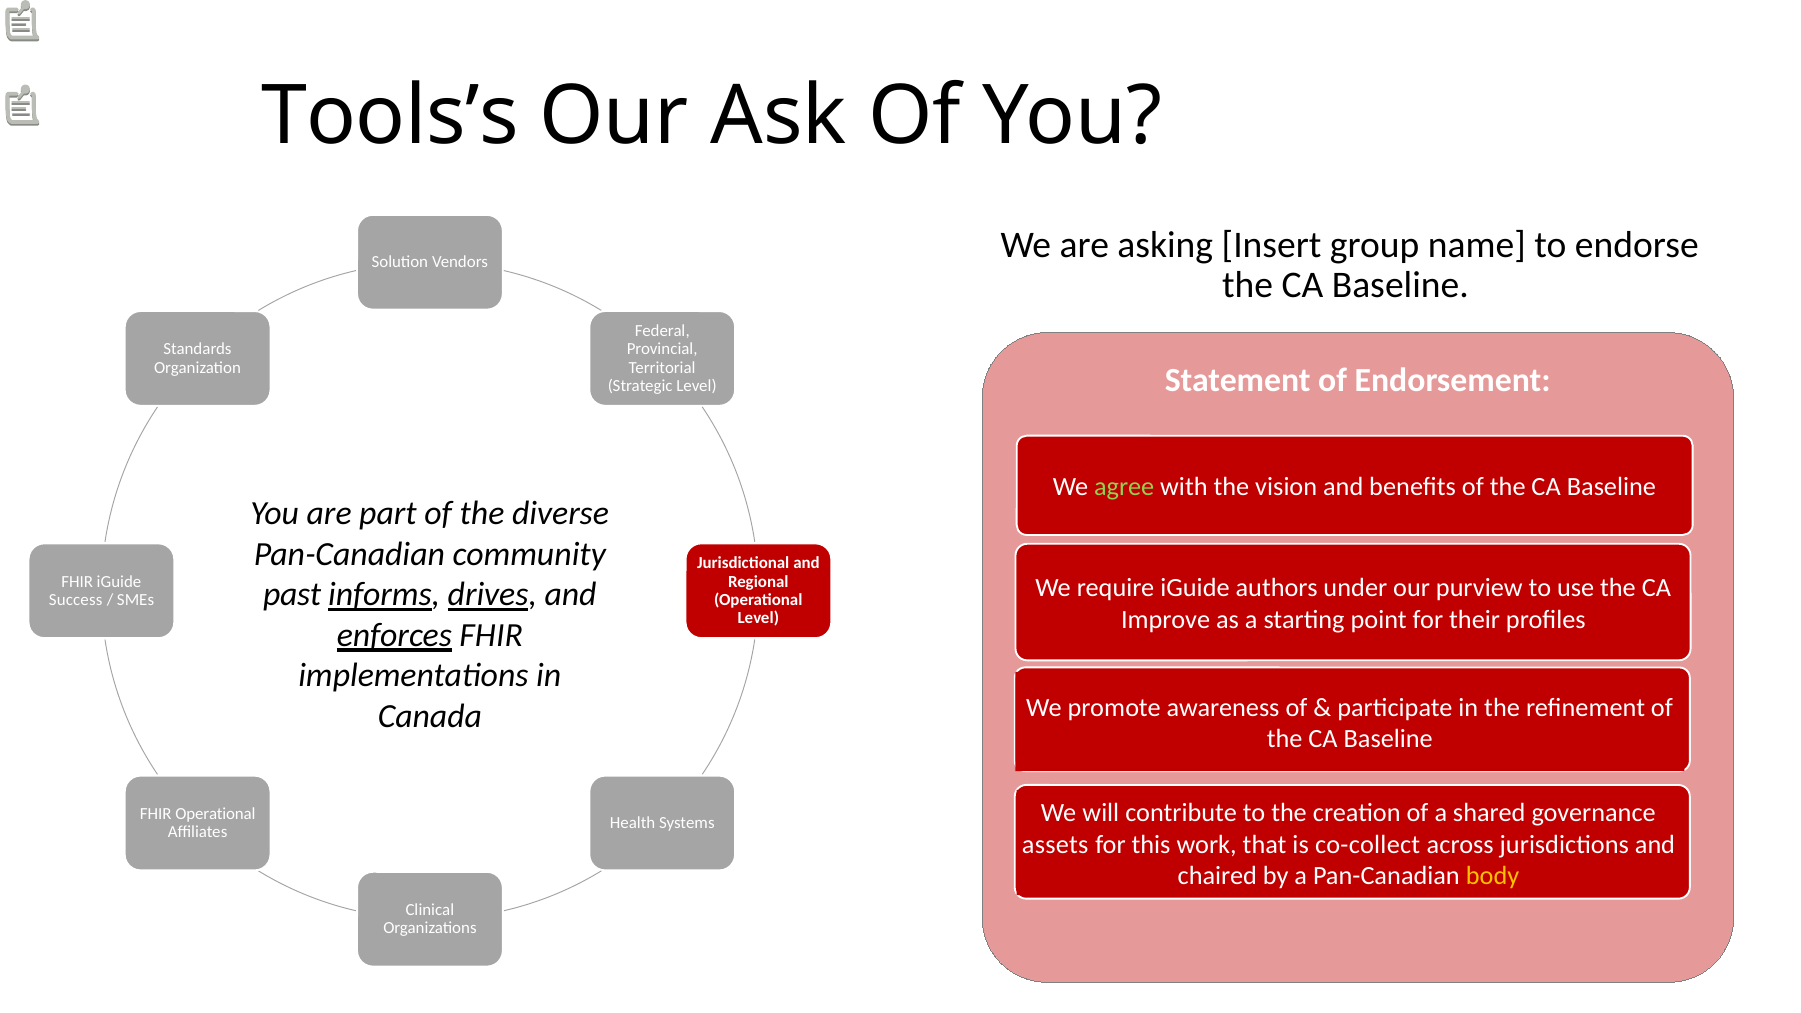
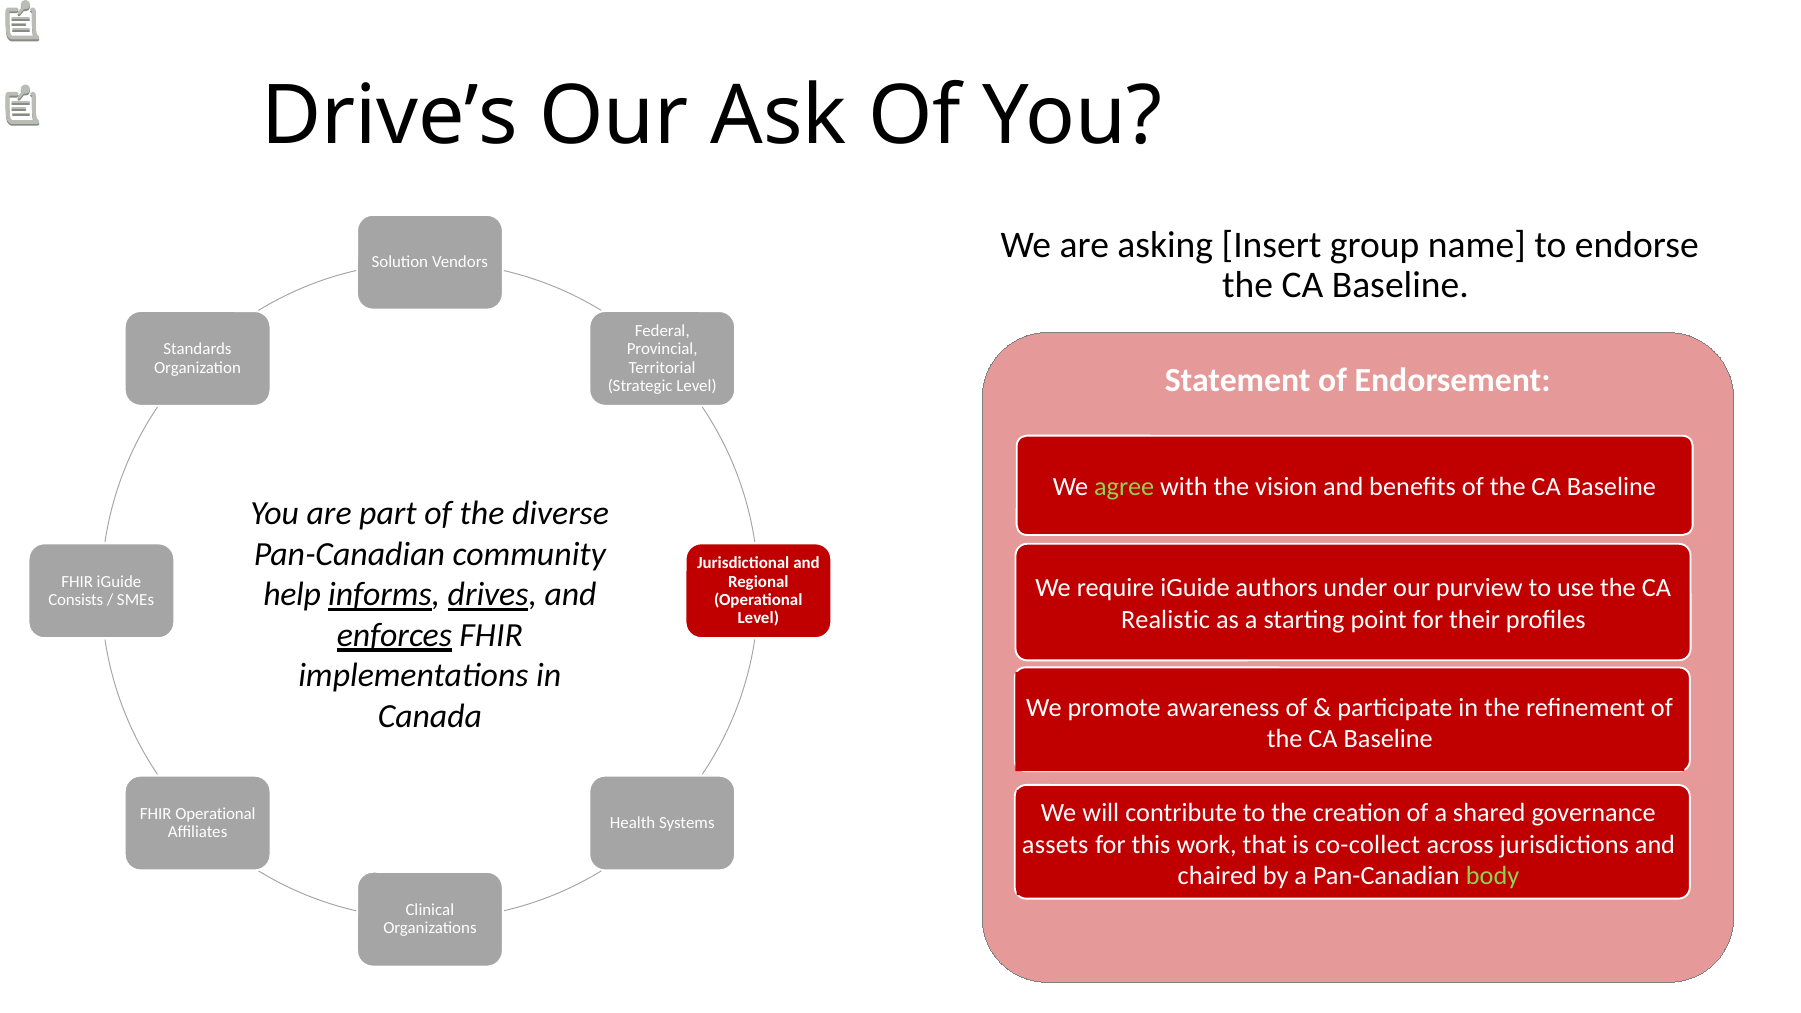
Tools’s: Tools’s -> Drive’s (390, 116)
past: past -> help (292, 595)
Success: Success -> Consists (76, 600)
Improve: Improve -> Realistic (1165, 620)
body colour: yellow -> light green (1493, 876)
